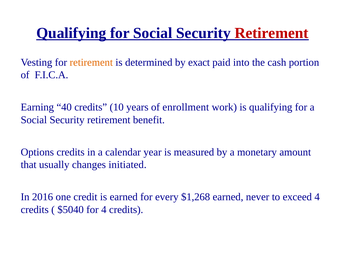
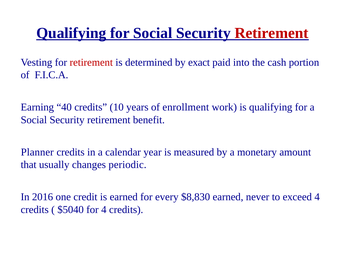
retirement colour: orange -> red (91, 62)
Options: Options -> Planner (37, 152)
initiated: initiated -> periodic (128, 165)
$1,268: $1,268 -> $8,830 (196, 197)
